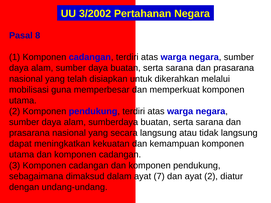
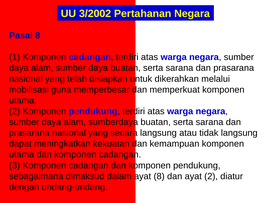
ayat 7: 7 -> 8 (159, 176)
